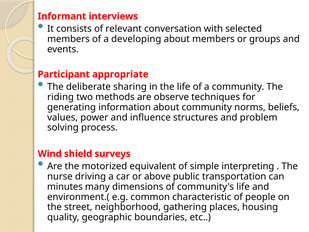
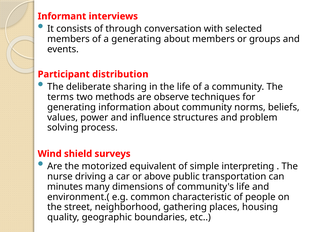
relevant: relevant -> through (124, 29)
a developing: developing -> generating (136, 39)
appropriate: appropriate -> distribution (120, 74)
riding: riding -> terms (61, 97)
